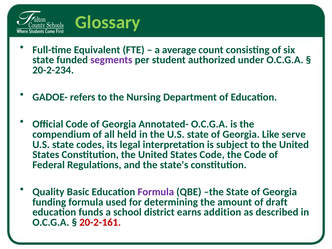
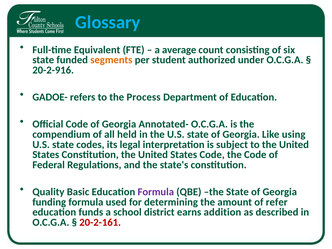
Glossary colour: light green -> light blue (108, 22)
segments colour: purple -> orange (111, 60)
20-2-234: 20-2-234 -> 20-2-916 (53, 70)
Nursing: Nursing -> Process (144, 97)
serve: serve -> using (294, 134)
draft: draft -> refer (277, 202)
